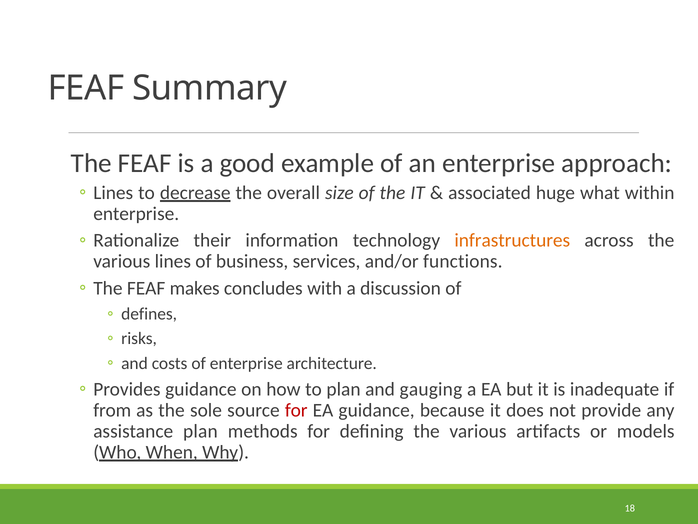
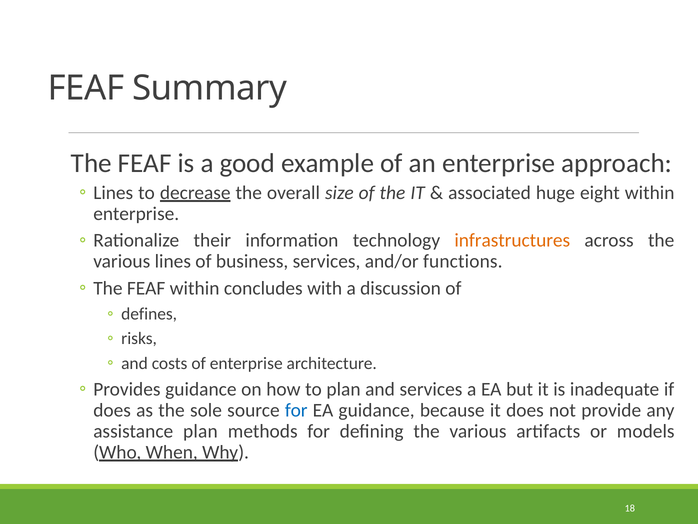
what: what -> eight (600, 192)
FEAF makes: makes -> within (195, 288)
and gauging: gauging -> services (431, 389)
from: from -> does (112, 410)
for colour: red -> blue (296, 410)
